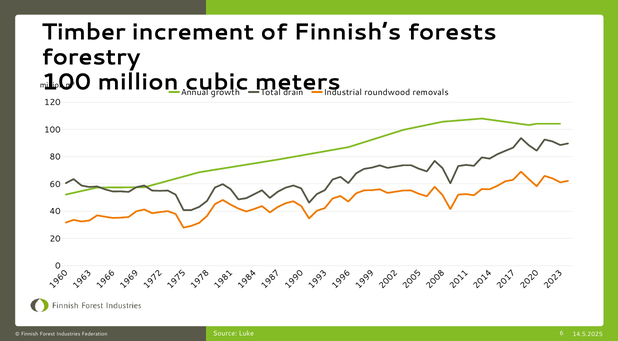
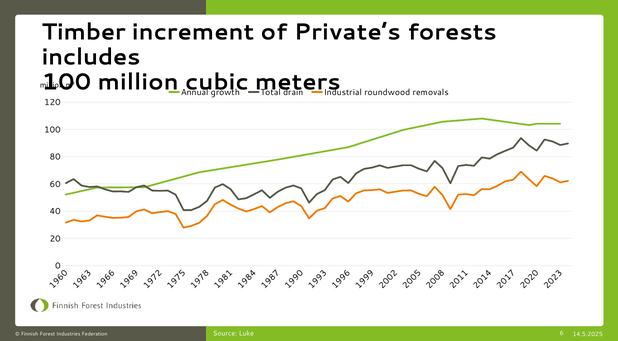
Finnish’s: Finnish’s -> Private’s (347, 32)
forestry: forestry -> includes (91, 57)
